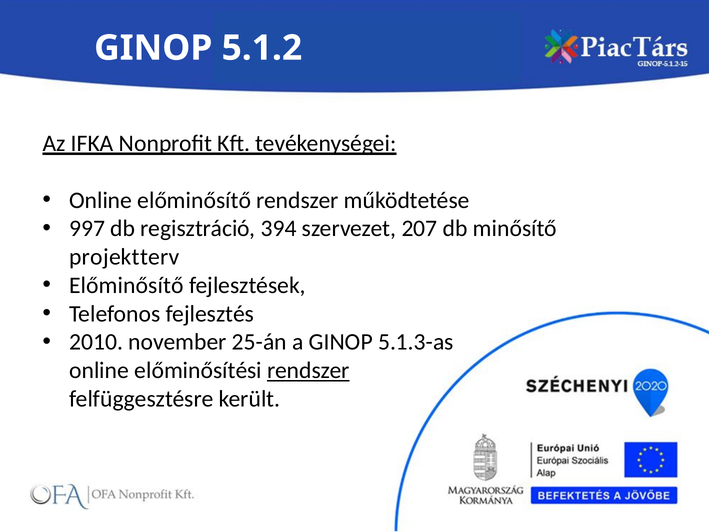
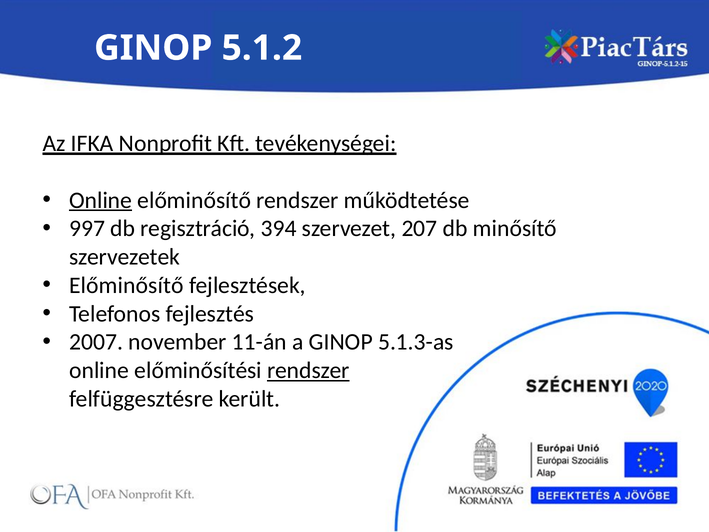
Online underline: none -> present (101, 200)
projektterv: projektterv -> szervezetek (125, 257)
2010: 2010 -> 2007 (96, 342)
25-án: 25-án -> 11-án (259, 342)
